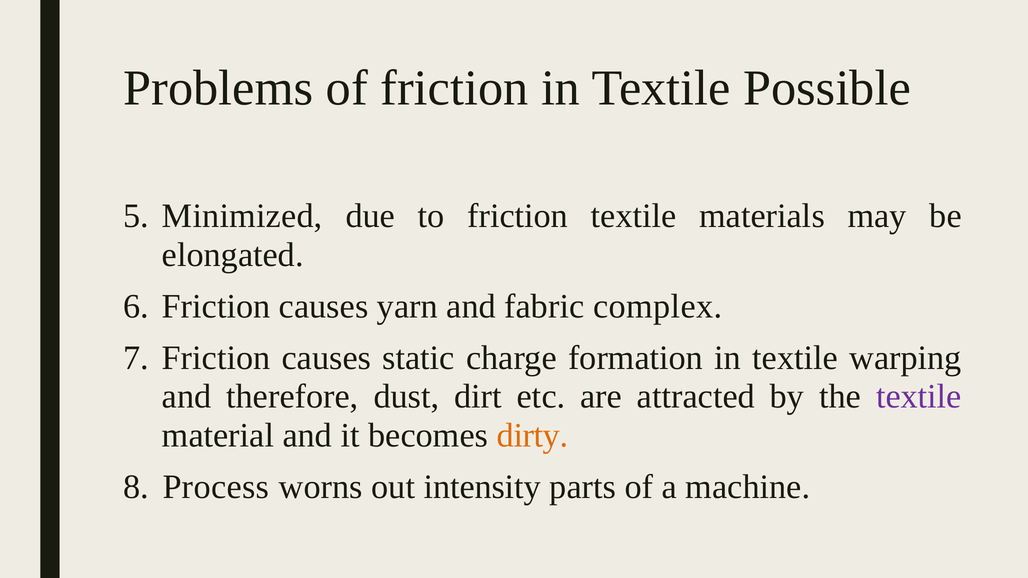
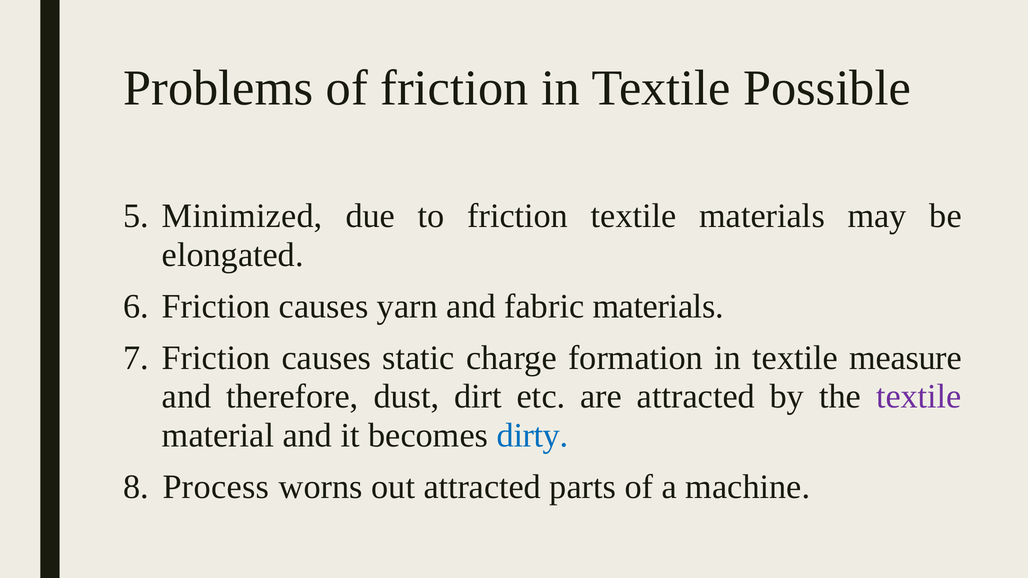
fabric complex: complex -> materials (658, 307)
warping: warping -> measure (906, 358)
dirty colour: orange -> blue (532, 436)
out intensity: intensity -> attracted (482, 487)
